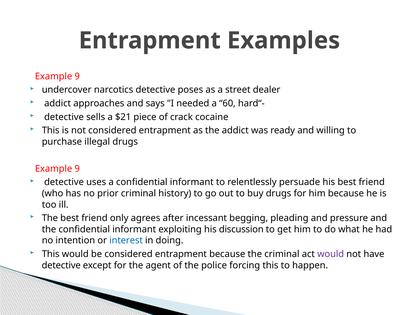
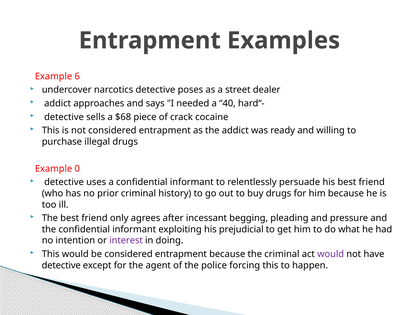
9: 9 -> 6 (77, 76)
60: 60 -> 40 (227, 103)
$21: $21 -> $68 (123, 117)
9: 9 -> 0 (77, 168)
discussion: discussion -> prejudicial (241, 229)
interest colour: blue -> purple (126, 240)
